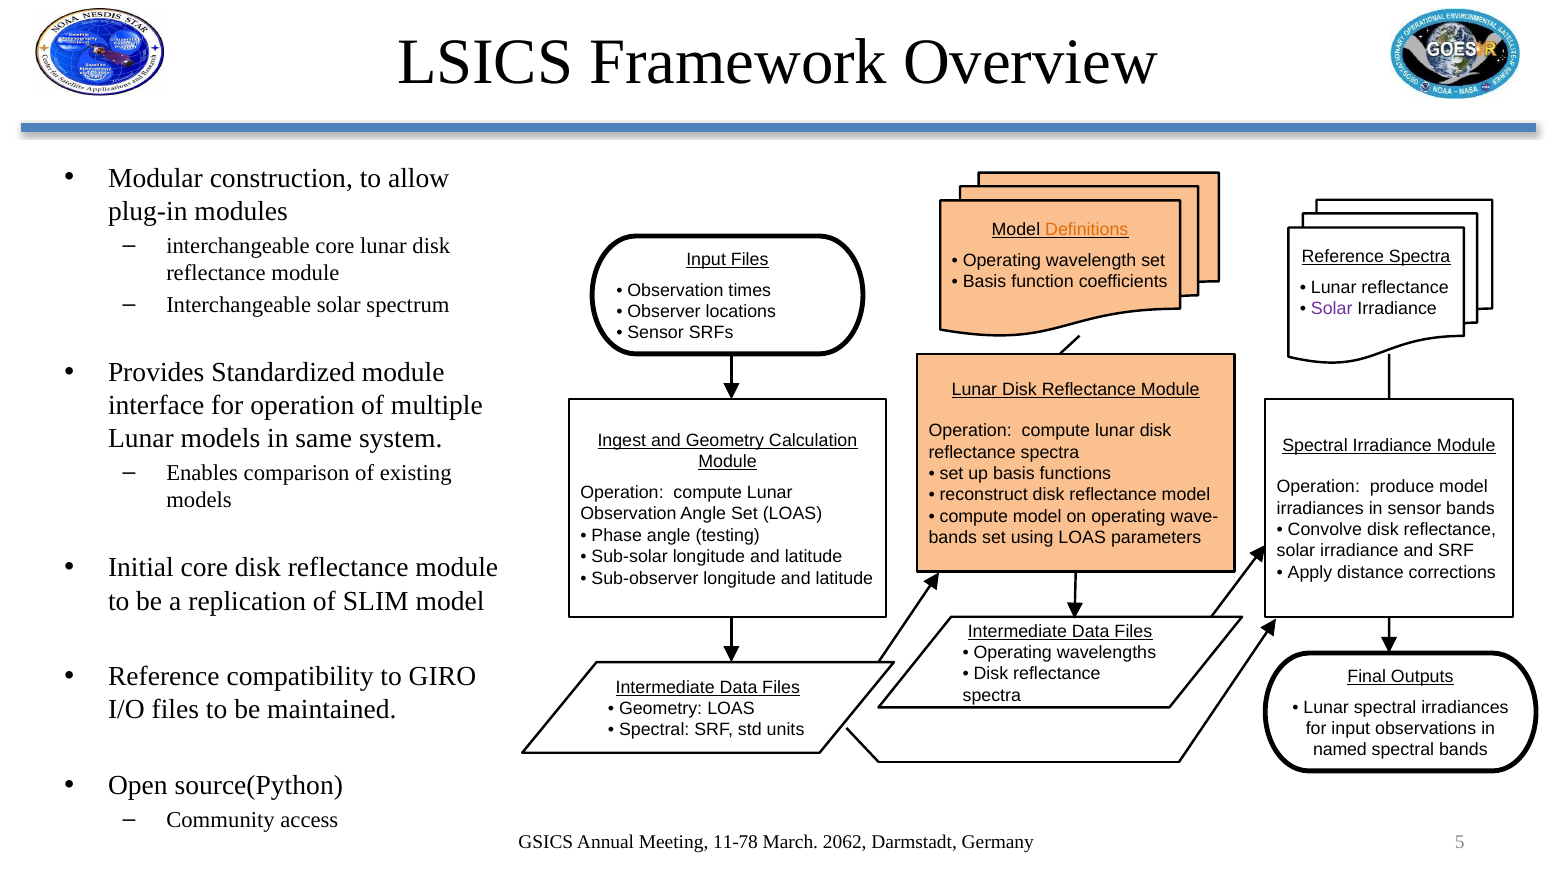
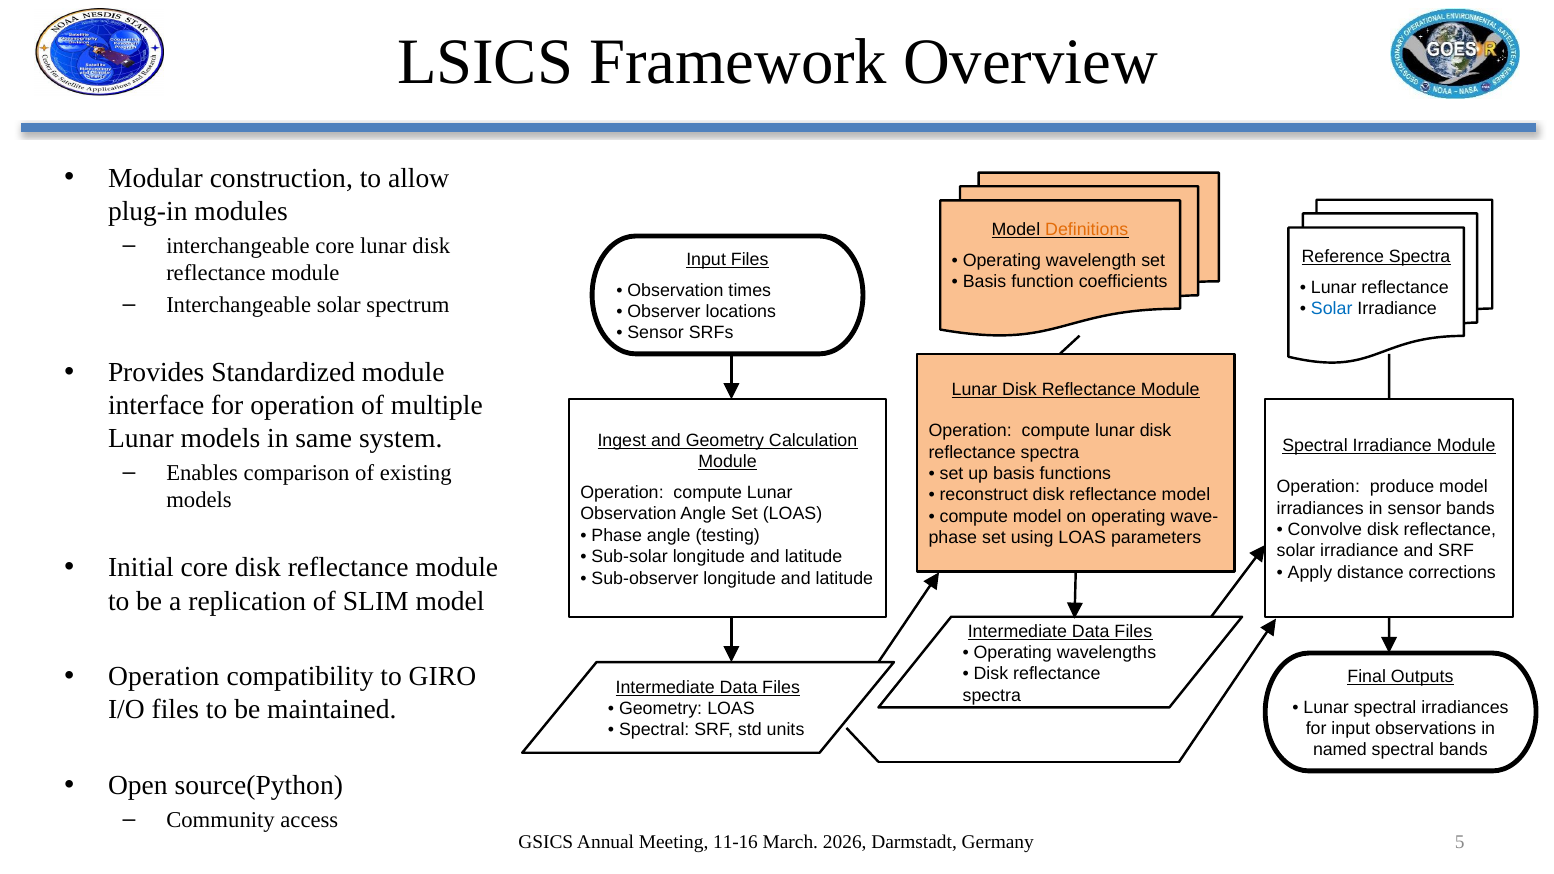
Solar colour: purple -> blue (1332, 309)
bands: bands -> phase (953, 538)
Reference: Reference -> Operation (164, 677)
11-78: 11-78 -> 11-16 (736, 842)
2062: 2062 -> 2026 (845, 842)
